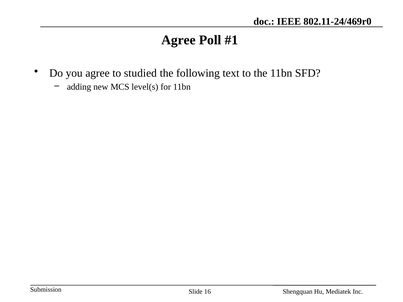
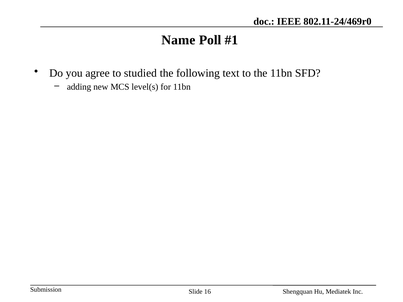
Agree: Agree -> Name (178, 40)
